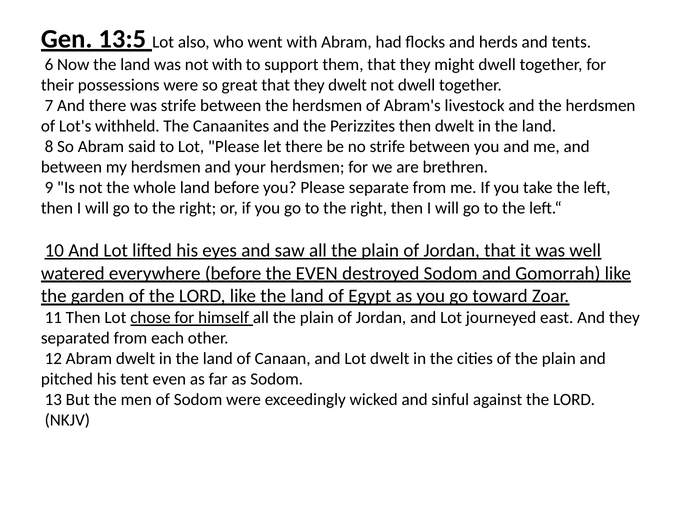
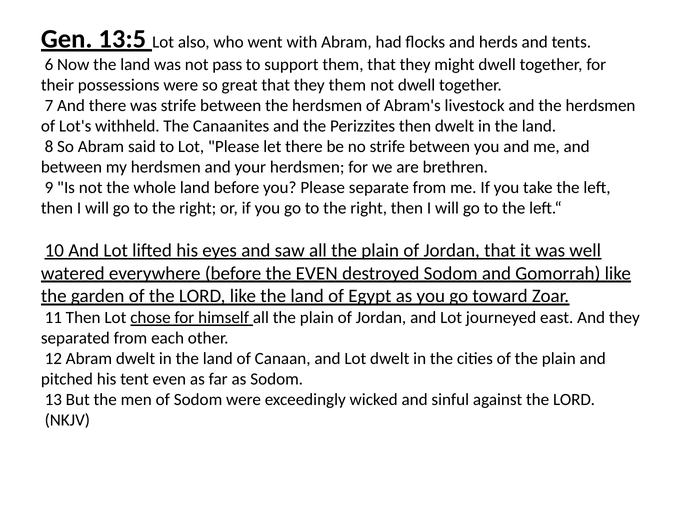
not with: with -> pass (227, 65)
they dwelt: dwelt -> them (347, 85)
